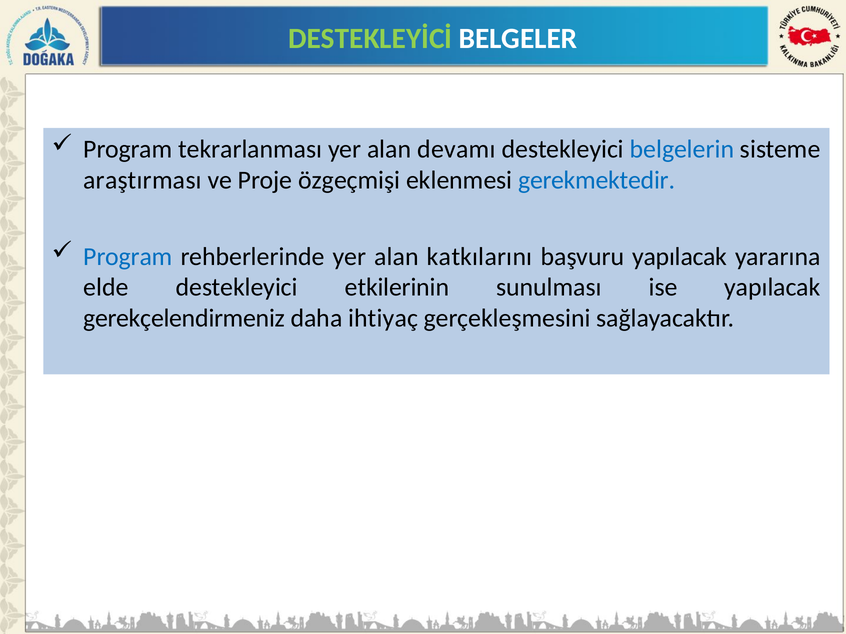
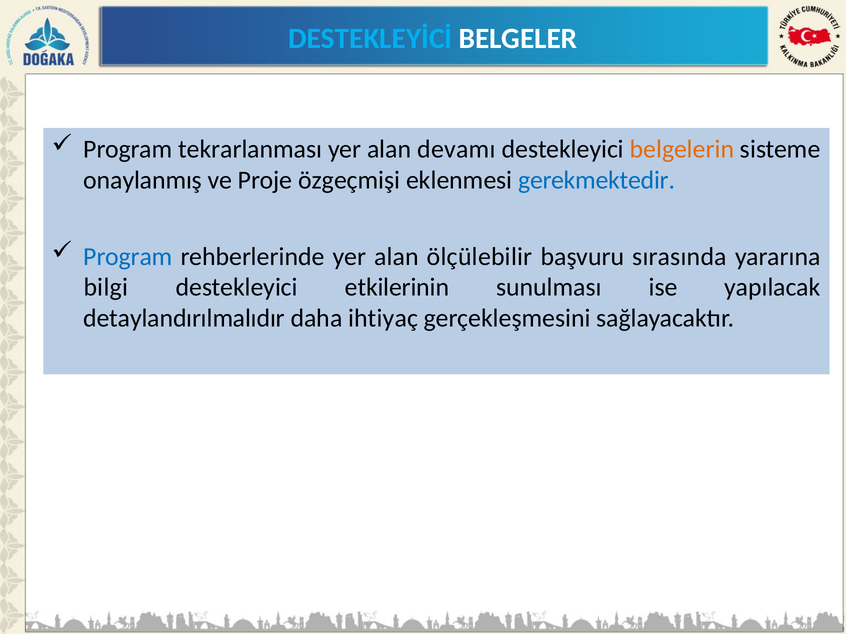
DESTEKLEYİCİ colour: light green -> light blue (370, 39)
belgelerin colour: blue -> orange (682, 150)
araştırması: araştırması -> onaylanmış (143, 181)
katkılarını: katkılarını -> ölçülebilir (480, 257)
başvuru yapılacak: yapılacak -> sırasında (680, 257)
elde: elde -> bilgi (106, 288)
gerekçelendirmeniz: gerekçelendirmeniz -> detaylandırılmalıdır (184, 319)
